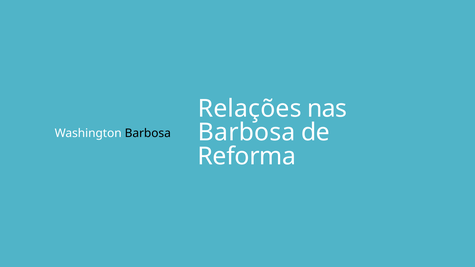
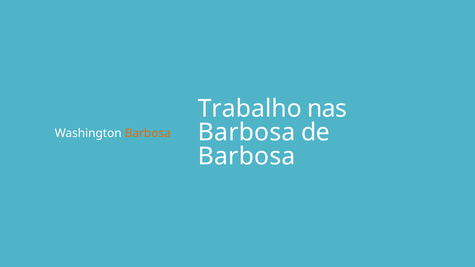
Relações: Relações -> Trabalho (250, 109)
Barbosa colour: black -> orange (148, 133)
Reforma: Reforma -> Barbosa (247, 156)
